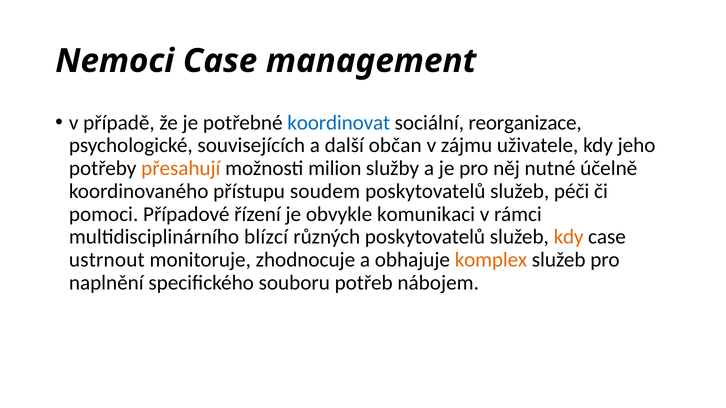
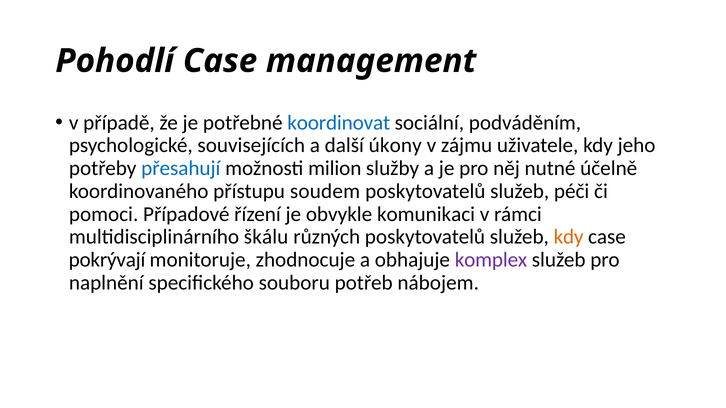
Nemoci: Nemoci -> Pohodlí (115, 61)
reorganizace: reorganizace -> podváděním (525, 123)
občan: občan -> úkony (395, 146)
přesahují colour: orange -> blue (181, 168)
blízcí: blízcí -> škálu (266, 237)
ustrnout: ustrnout -> pokrývají (107, 260)
komplex colour: orange -> purple (491, 260)
